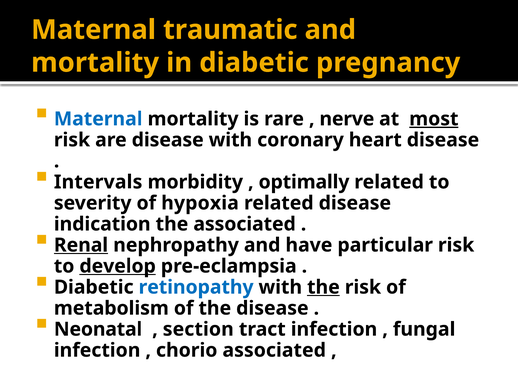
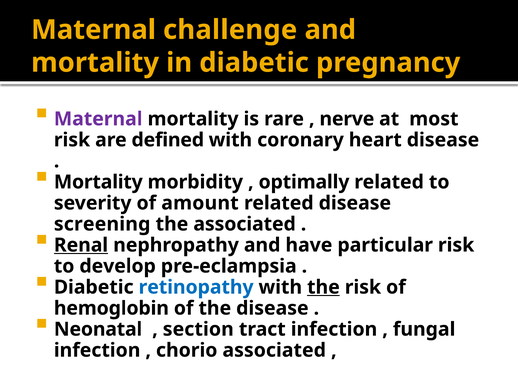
traumatic: traumatic -> challenge (230, 30)
Maternal colour: blue -> purple (98, 119)
most underline: present -> none (434, 119)
are disease: disease -> defined (168, 140)
Intervals: Intervals -> Mortality (98, 182)
hypoxia: hypoxia -> amount (200, 203)
indication: indication -> screening (102, 224)
develop underline: present -> none (118, 266)
metabolism: metabolism -> hemoglobin (111, 308)
